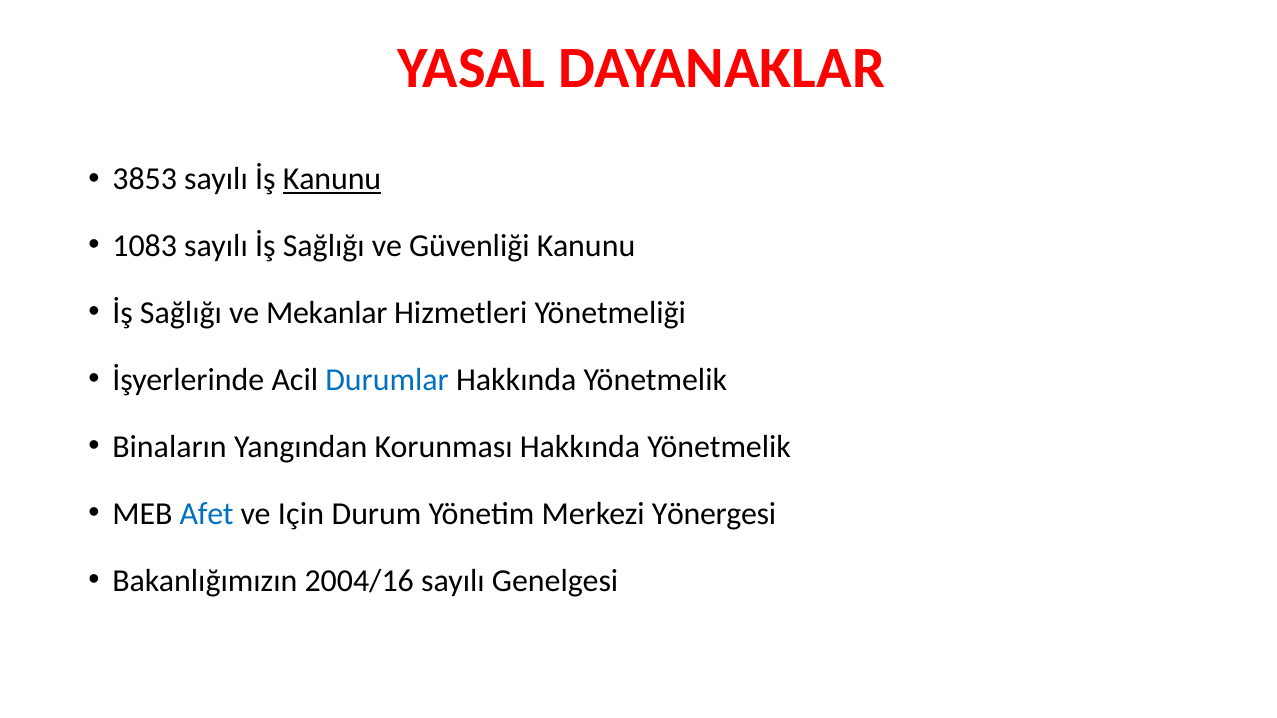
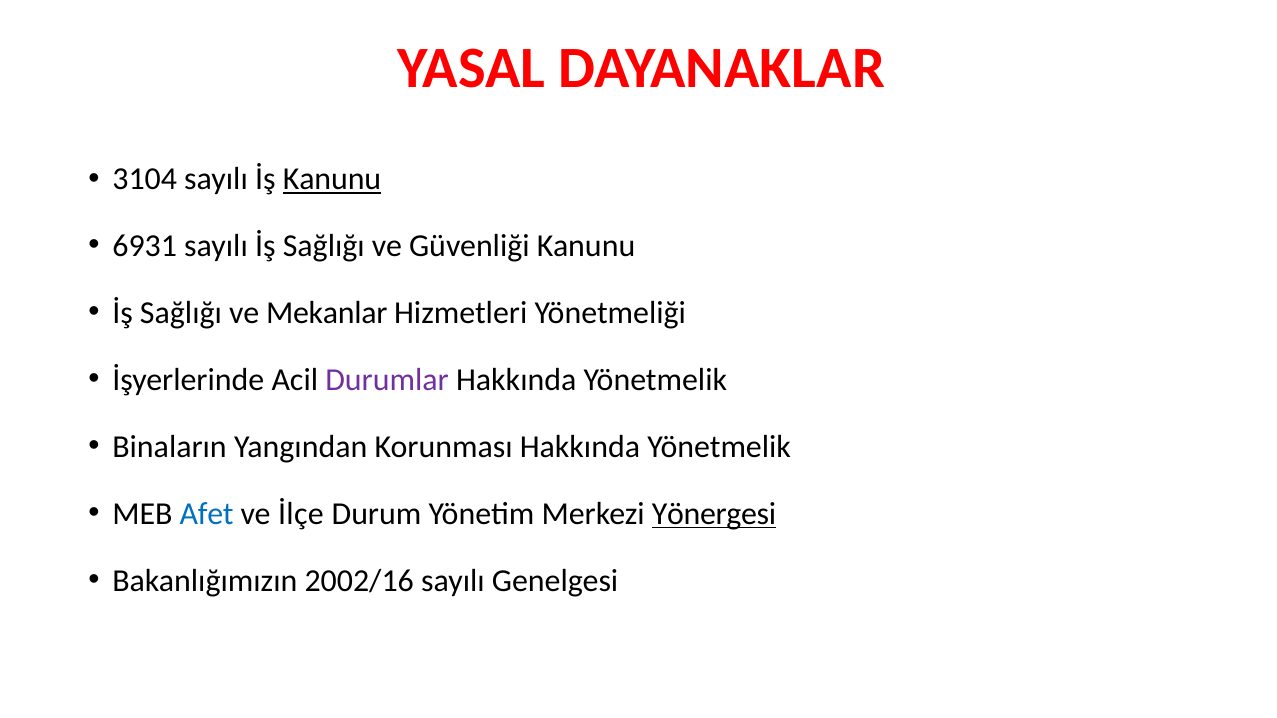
3853: 3853 -> 3104 (145, 179)
1083: 1083 -> 6931 (145, 246)
Durumlar colour: blue -> purple (387, 380)
Için: Için -> İlçe (301, 514)
Yönergesi underline: none -> present (714, 514)
2004/16: 2004/16 -> 2002/16 (359, 581)
